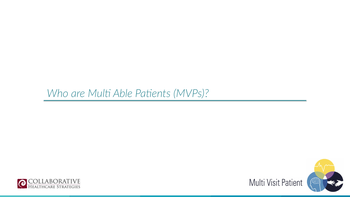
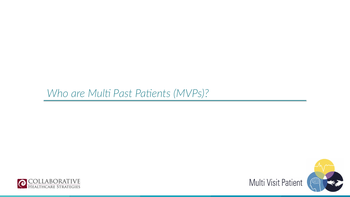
Able: Able -> Past (123, 93)
